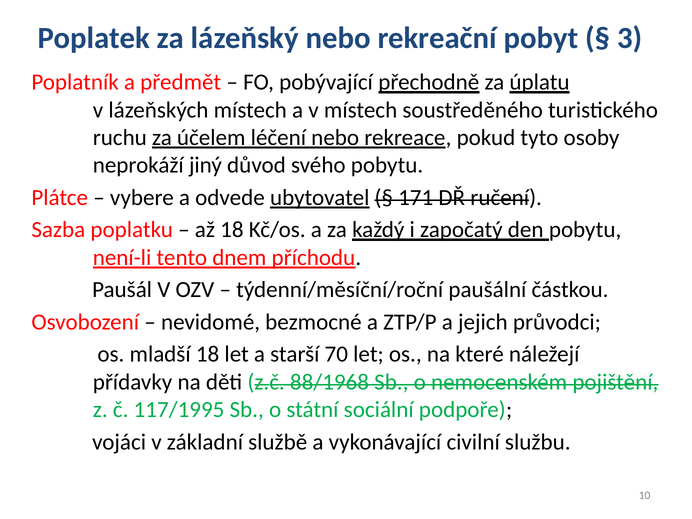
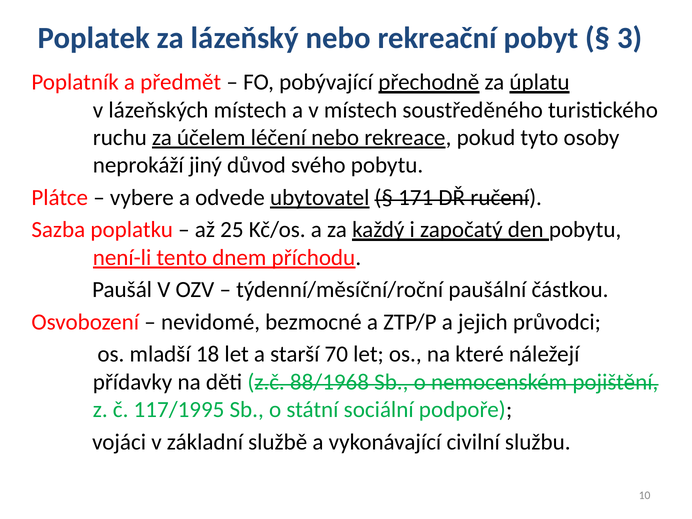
až 18: 18 -> 25 (232, 230)
